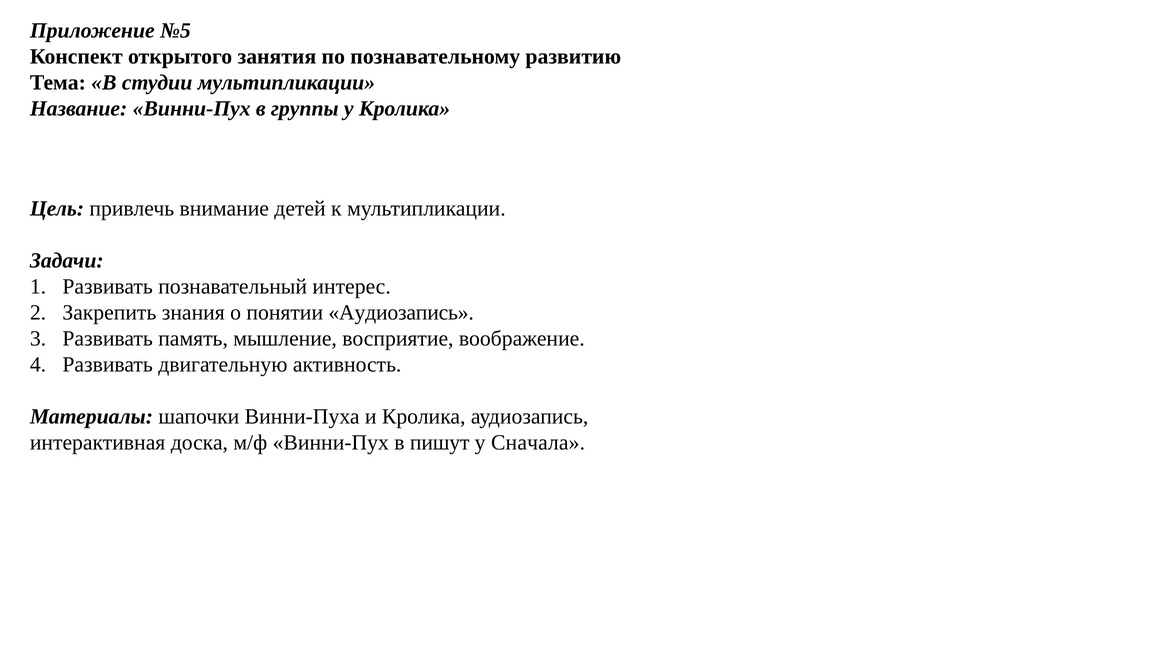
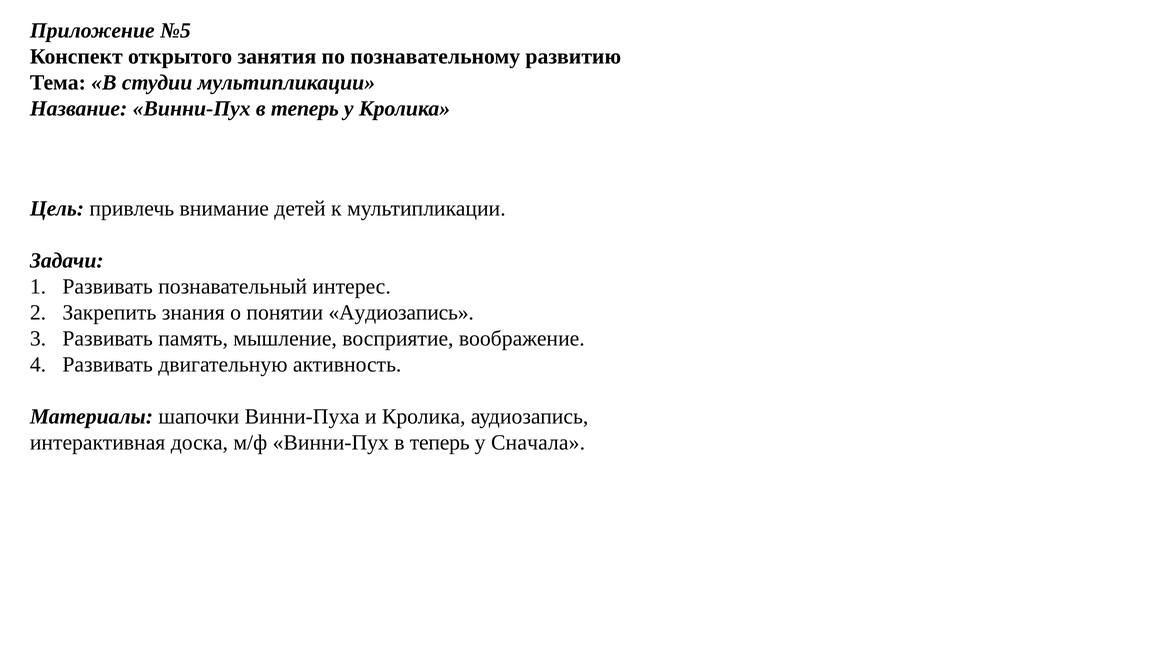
Название Винни-Пух в группы: группы -> теперь (305, 108)
м/ф Винни-Пух в пишут: пишут -> теперь (440, 443)
